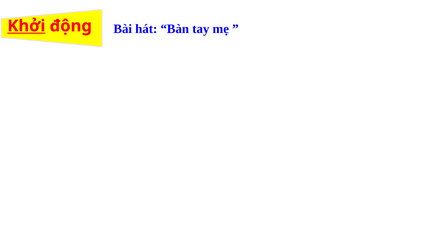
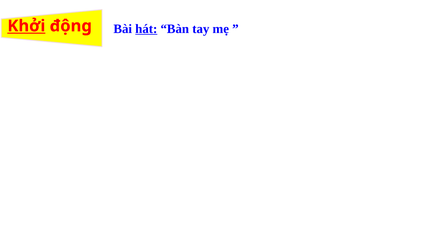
hát underline: none -> present (146, 29)
